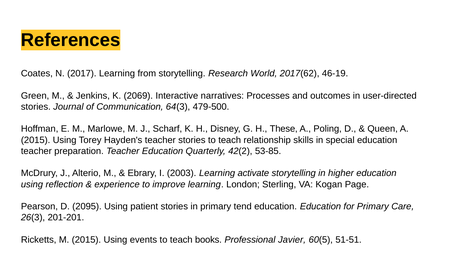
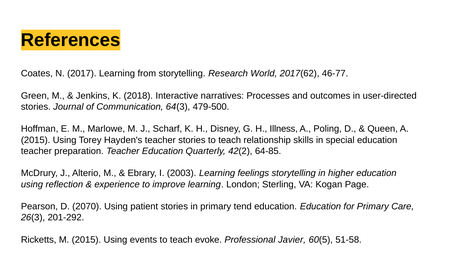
46-19: 46-19 -> 46-77 (335, 74)
2069: 2069 -> 2018 (138, 96)
These: These -> Illness (284, 129)
53-85: 53-85 -> 64-85 (268, 151)
activate: activate -> feelings (253, 173)
2095: 2095 -> 2070 (87, 207)
201-201: 201-201 -> 201-292 (66, 218)
books: books -> evoke (208, 240)
51-51: 51-51 -> 51-58 (349, 240)
